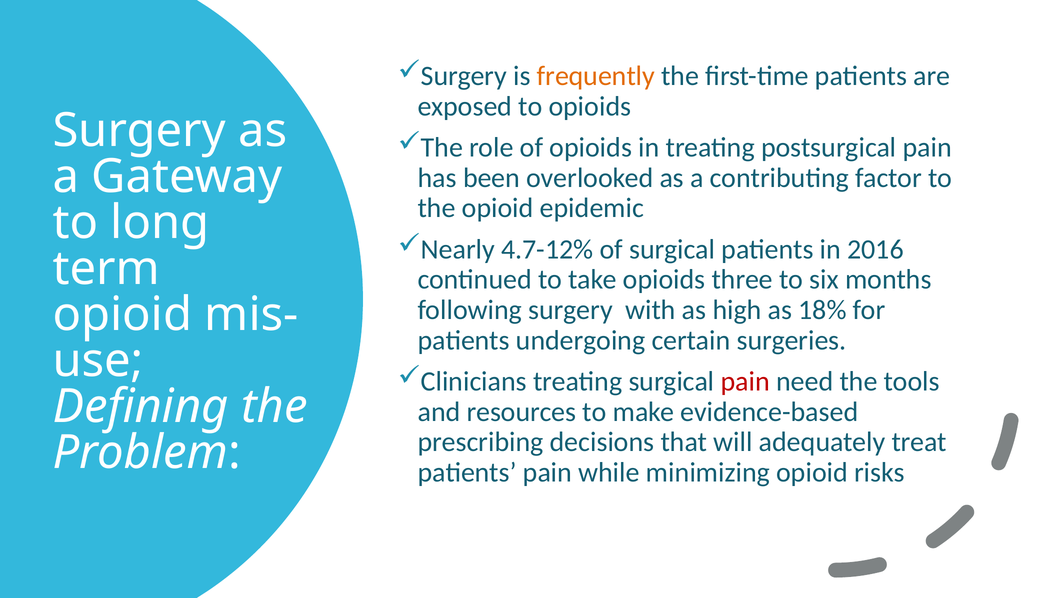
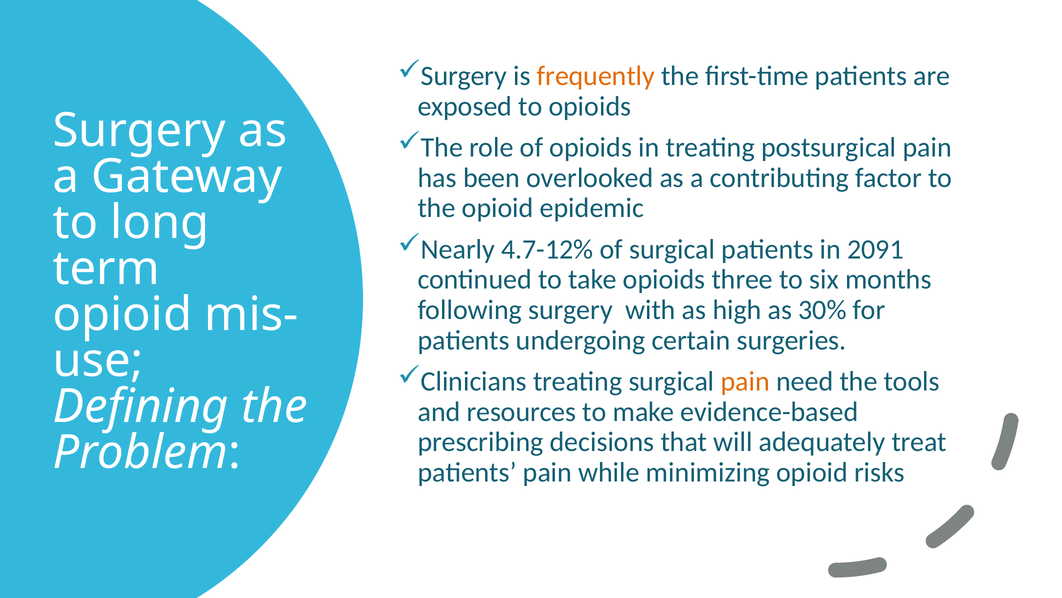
2016: 2016 -> 2091 (875, 249)
18%: 18% -> 30% (822, 310)
pain colour: red -> orange (745, 381)
